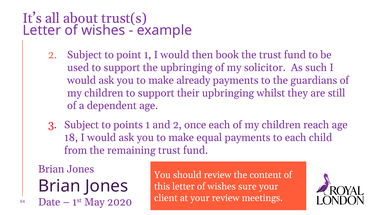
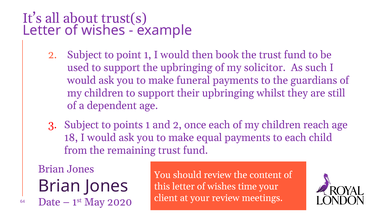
already: already -> funeral (193, 80)
sure: sure -> time (247, 186)
